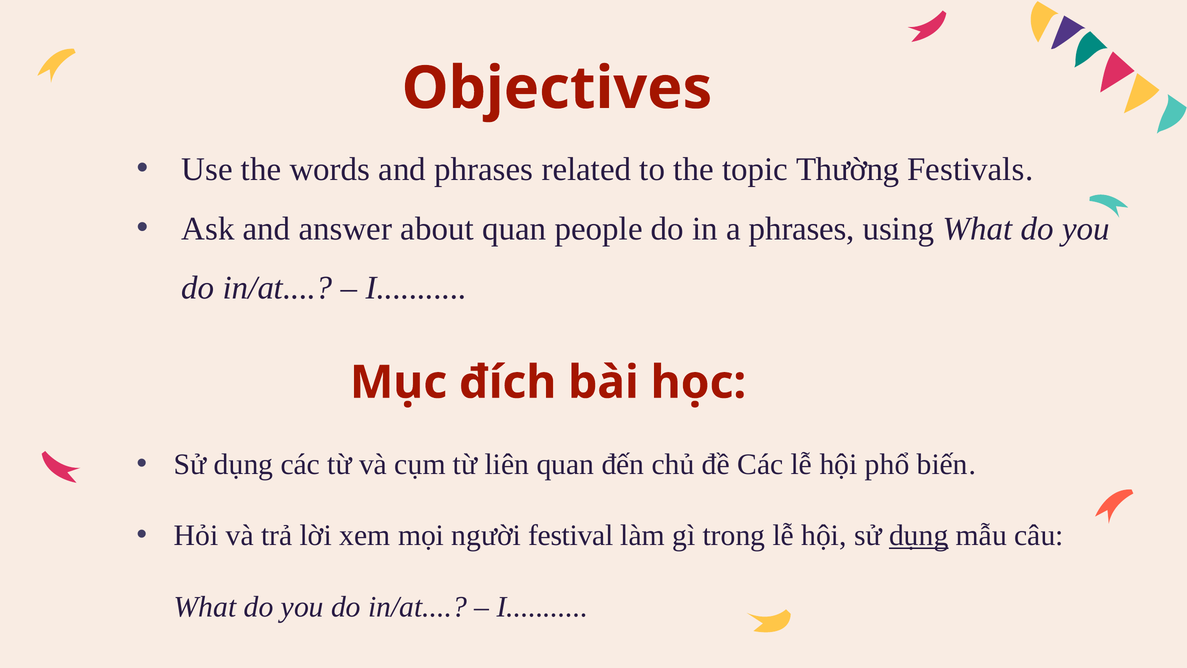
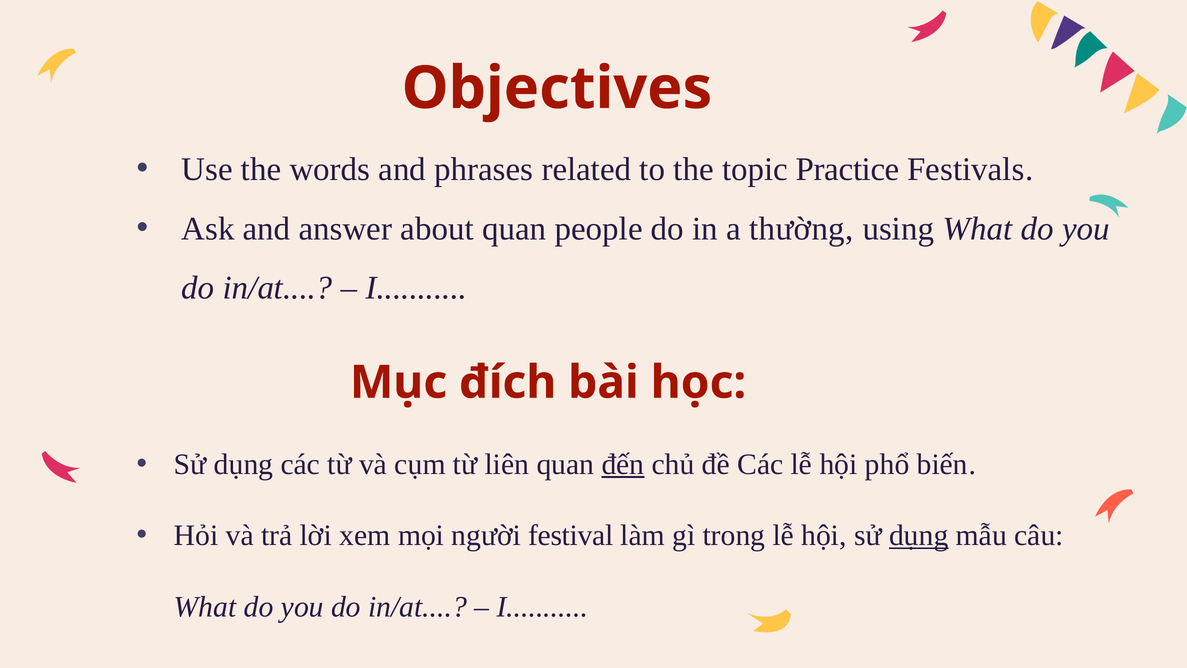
Thường: Thường -> Practice (848, 169)
a phrases: phrases -> thường (802, 229)
đến underline: none -> present (623, 464)
